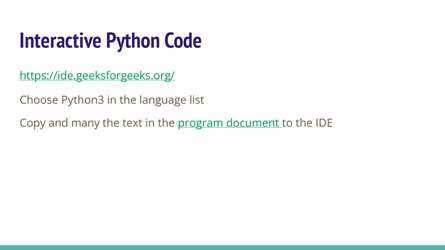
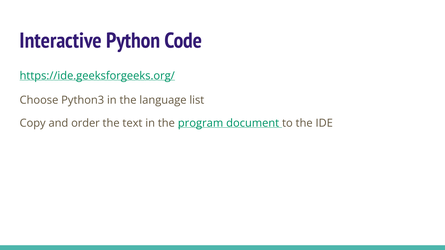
many: many -> order (85, 123)
